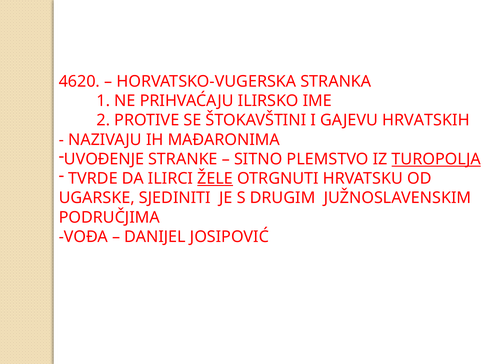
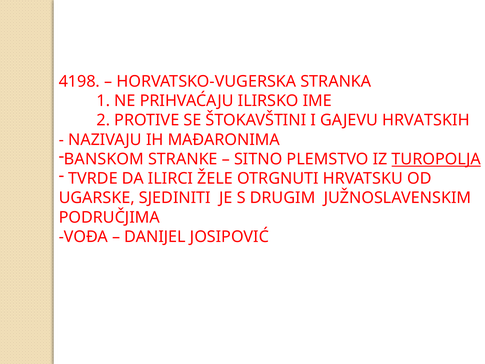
4620: 4620 -> 4198 (79, 81)
UVOĐENJE: UVOĐENJE -> BANSKOM (104, 159)
ŽELE underline: present -> none (215, 178)
